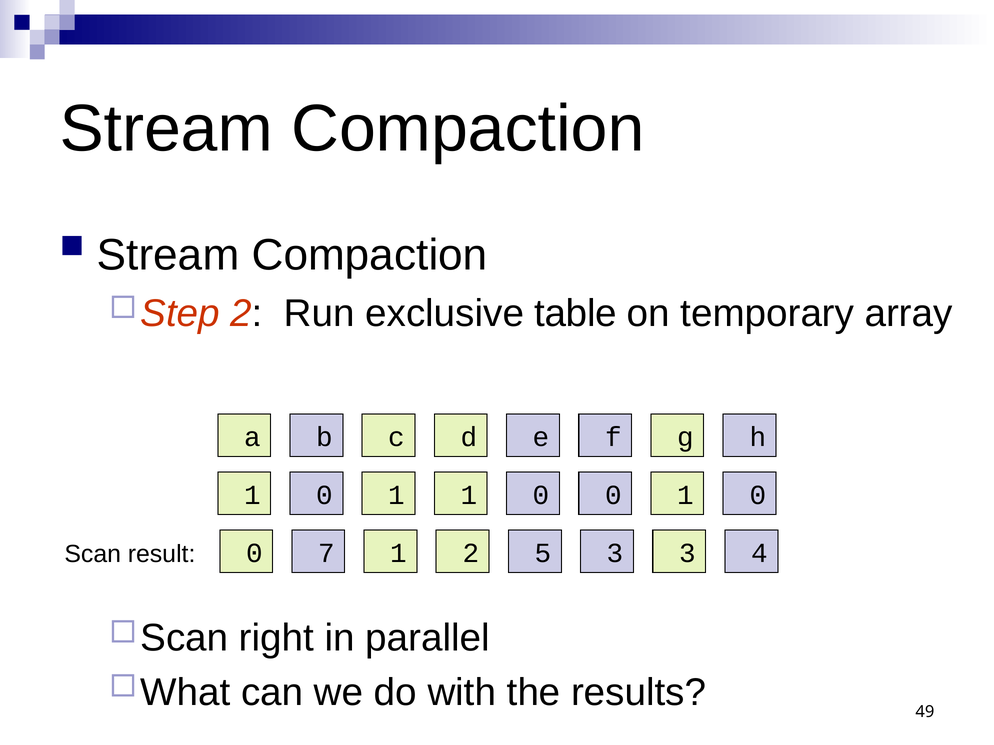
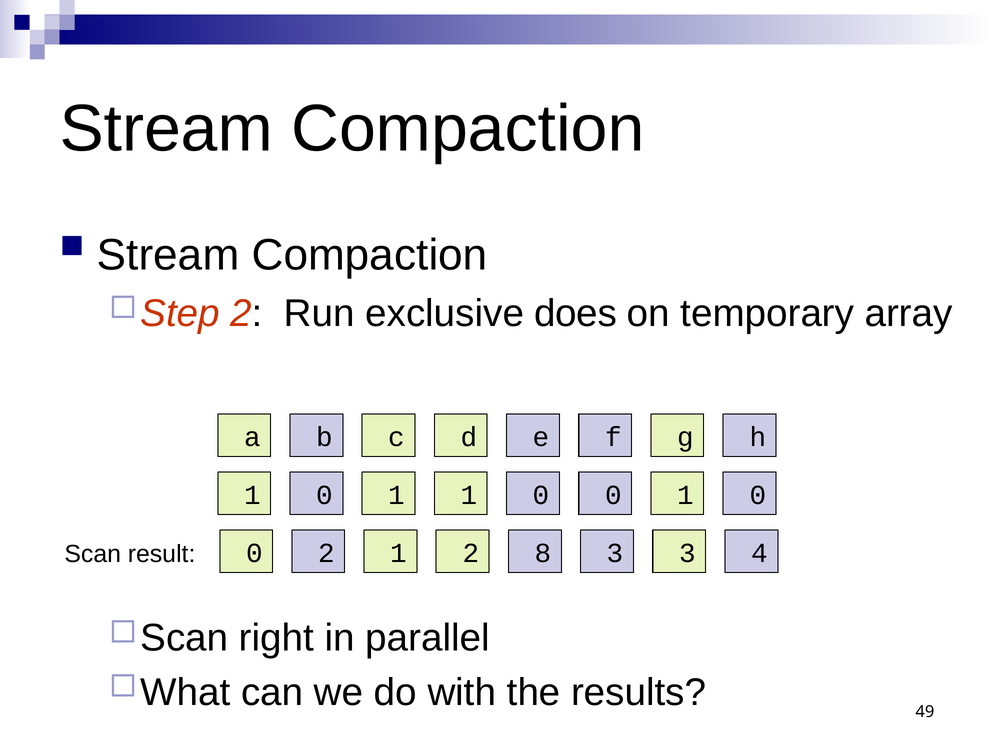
table: table -> does (576, 314)
0 7: 7 -> 2 (327, 554)
5: 5 -> 8 (543, 554)
